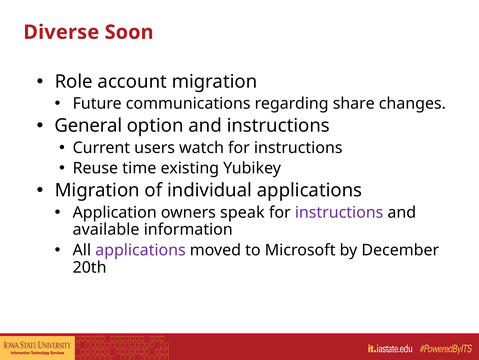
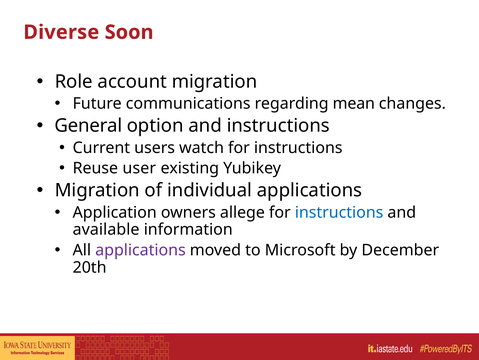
share: share -> mean (354, 103)
time: time -> user (139, 168)
speak: speak -> allege (242, 212)
instructions colour: purple -> blue (339, 212)
